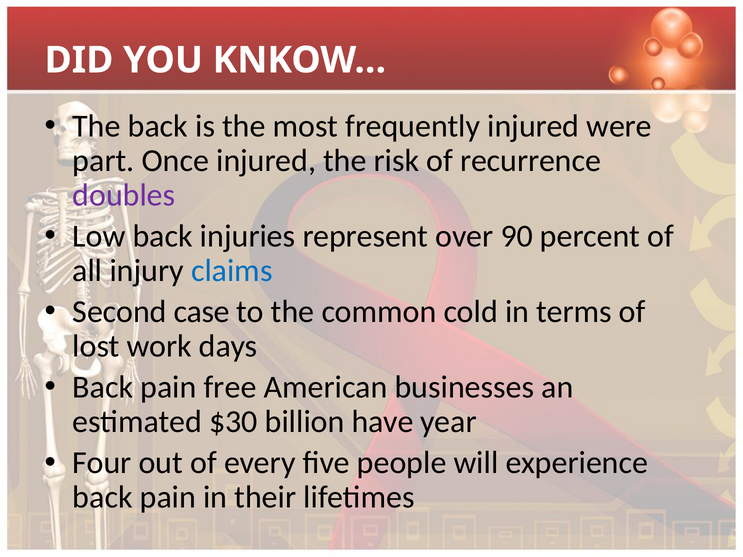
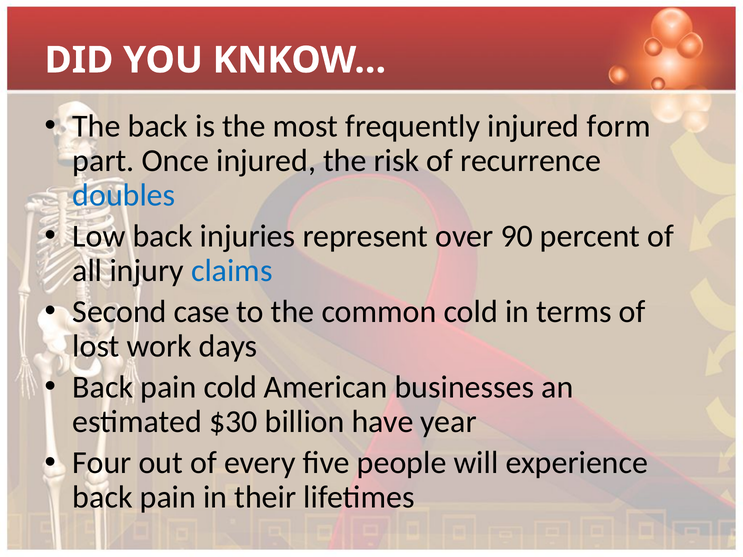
were: were -> form (619, 126)
doubles colour: purple -> blue (124, 195)
pain free: free -> cold (230, 387)
